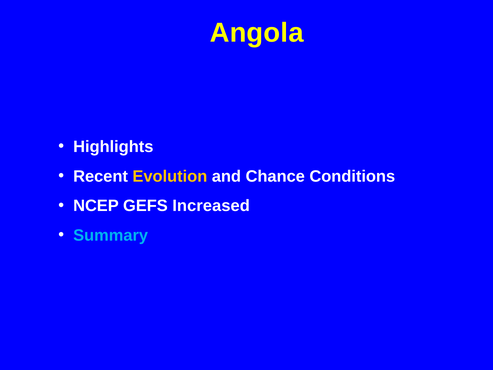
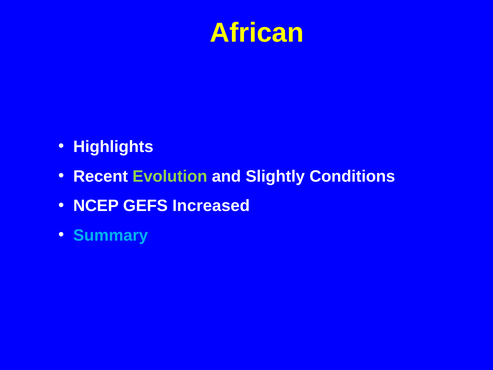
Angola: Angola -> African (257, 33)
Evolution colour: yellow -> light green (170, 176)
Chance: Chance -> Slightly (275, 176)
